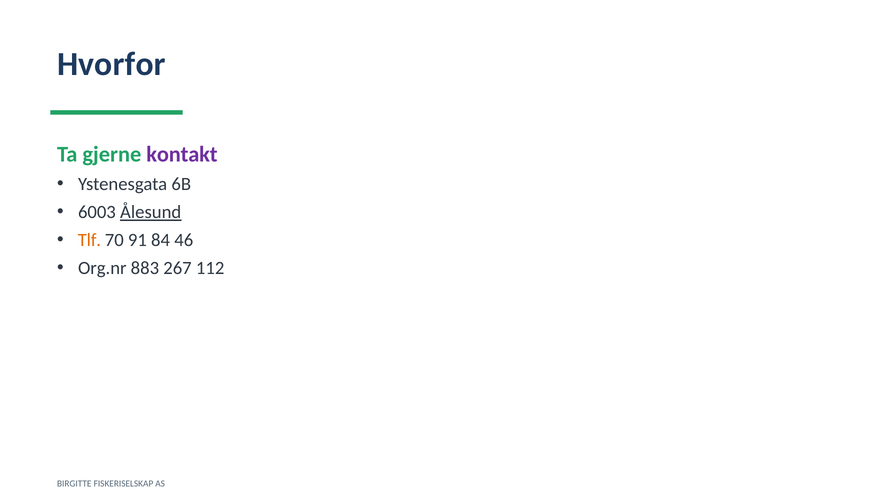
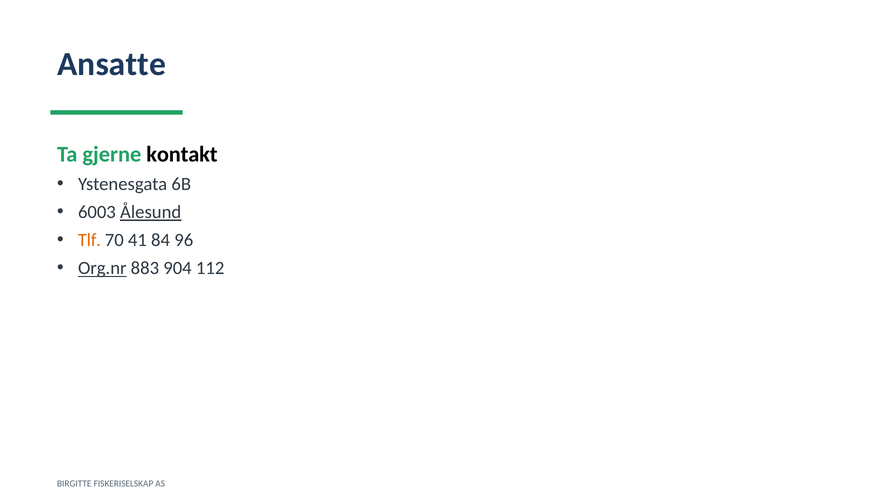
Hvorfor: Hvorfor -> Ansatte (111, 64)
kontakt colour: purple -> black (182, 154)
91: 91 -> 41 (137, 240)
46: 46 -> 96 (184, 240)
Org.nr underline: none -> present (102, 268)
267: 267 -> 904 (178, 268)
